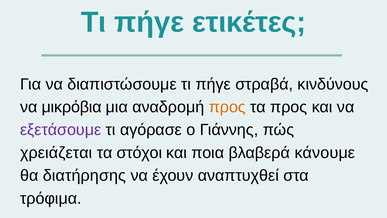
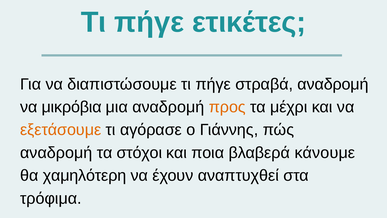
στραβά κινδύνους: κινδύνους -> αναδρομή (333, 84)
τα προς: προς -> μέχρι (289, 107)
εξετάσουμε colour: purple -> orange (61, 130)
χρειάζεται: χρειάζεται -> αναδρομή (56, 153)
διατήρησης: διατήρησης -> χαμηλότερη (85, 175)
